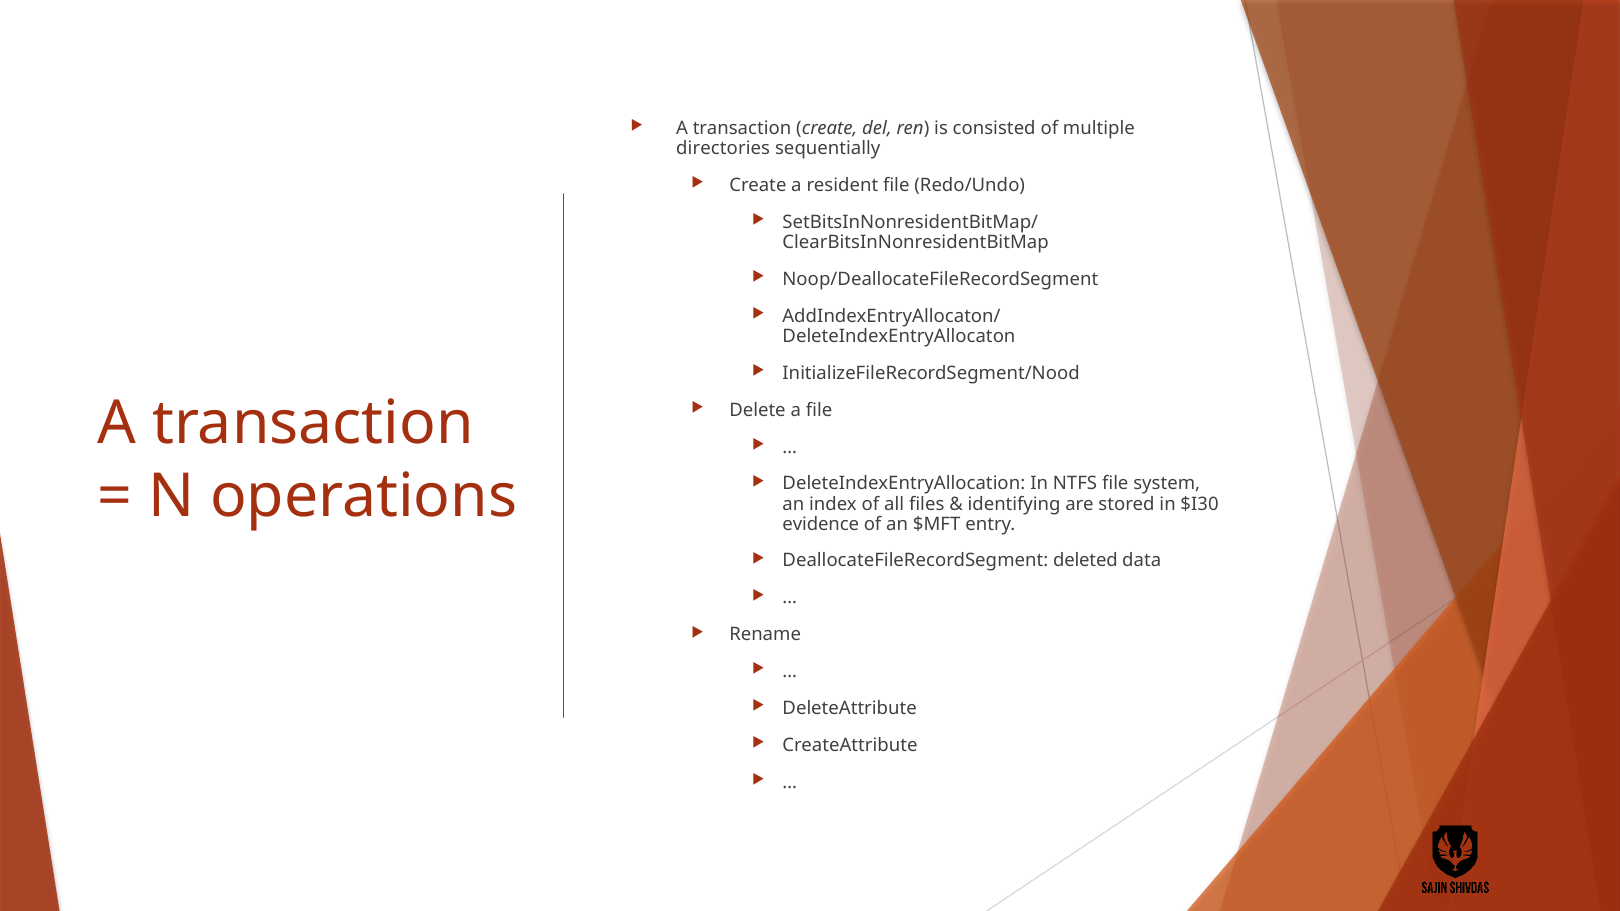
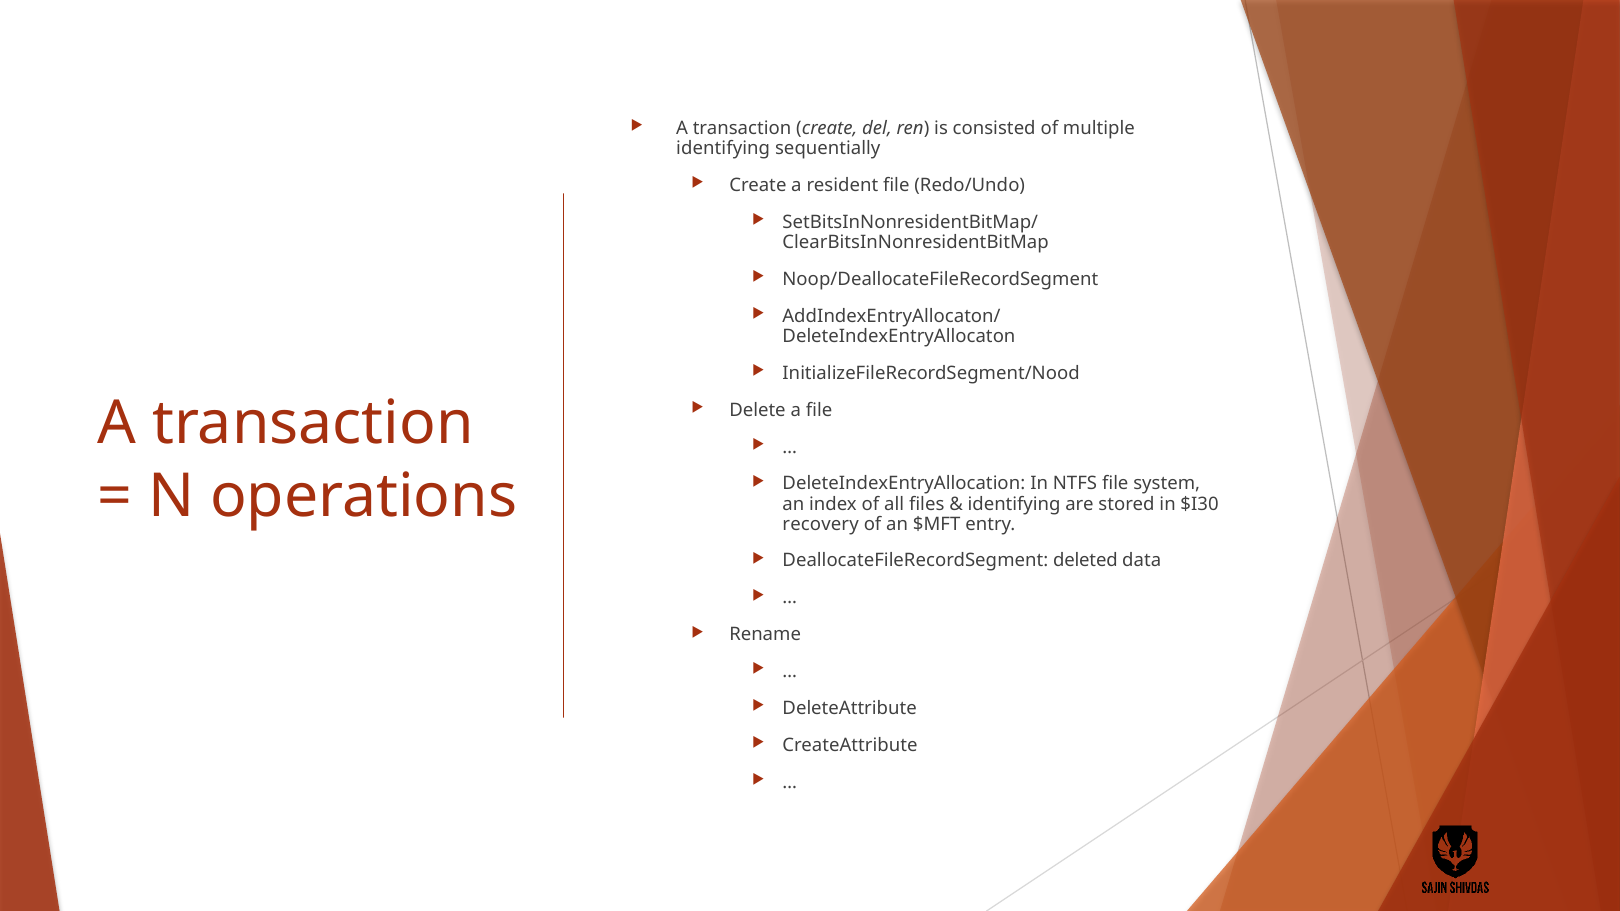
directories: directories -> identifying (723, 148)
evidence: evidence -> recovery (821, 524)
